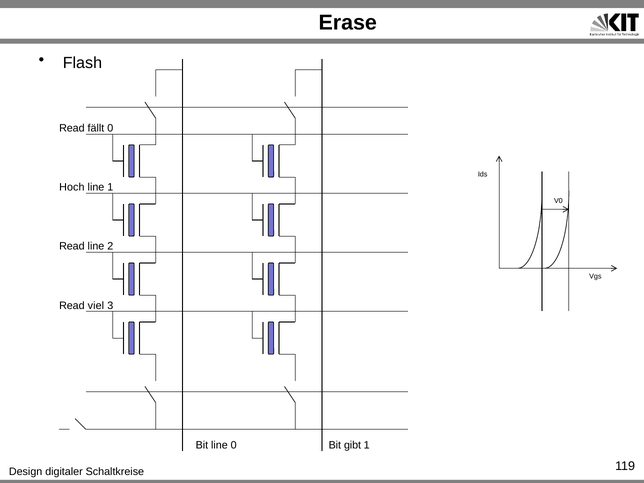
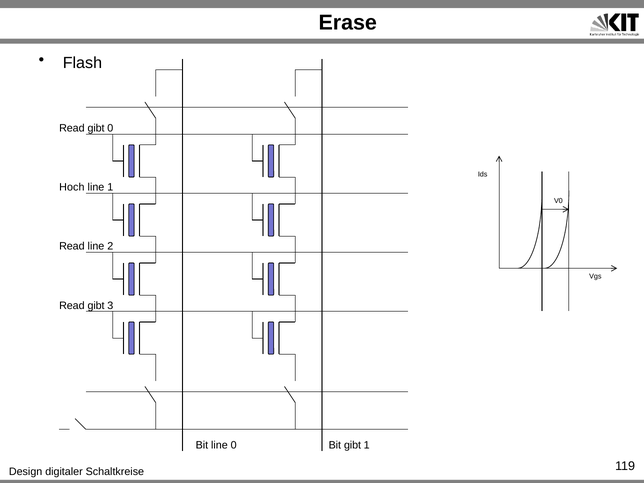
fällt: fällt -> gibt (96, 128)
viel: viel -> gibt (96, 306)
